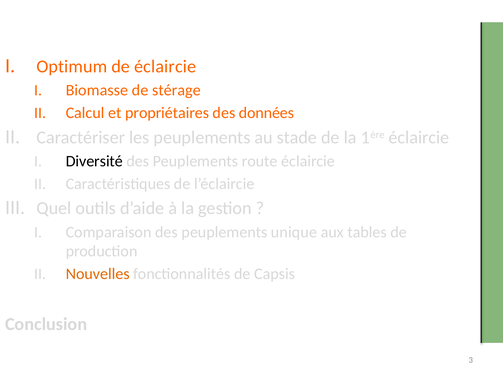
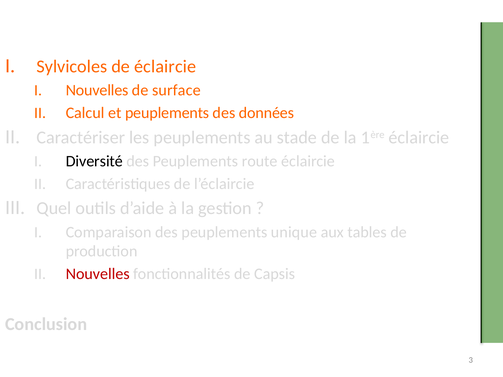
Optimum: Optimum -> Sylvicoles (72, 67)
Biomasse: Biomasse -> Nouvelles (97, 90)
stérage: stérage -> surface (176, 90)
et propriétaires: propriétaires -> peuplements (167, 113)
Nouvelles colour: orange -> red (98, 274)
